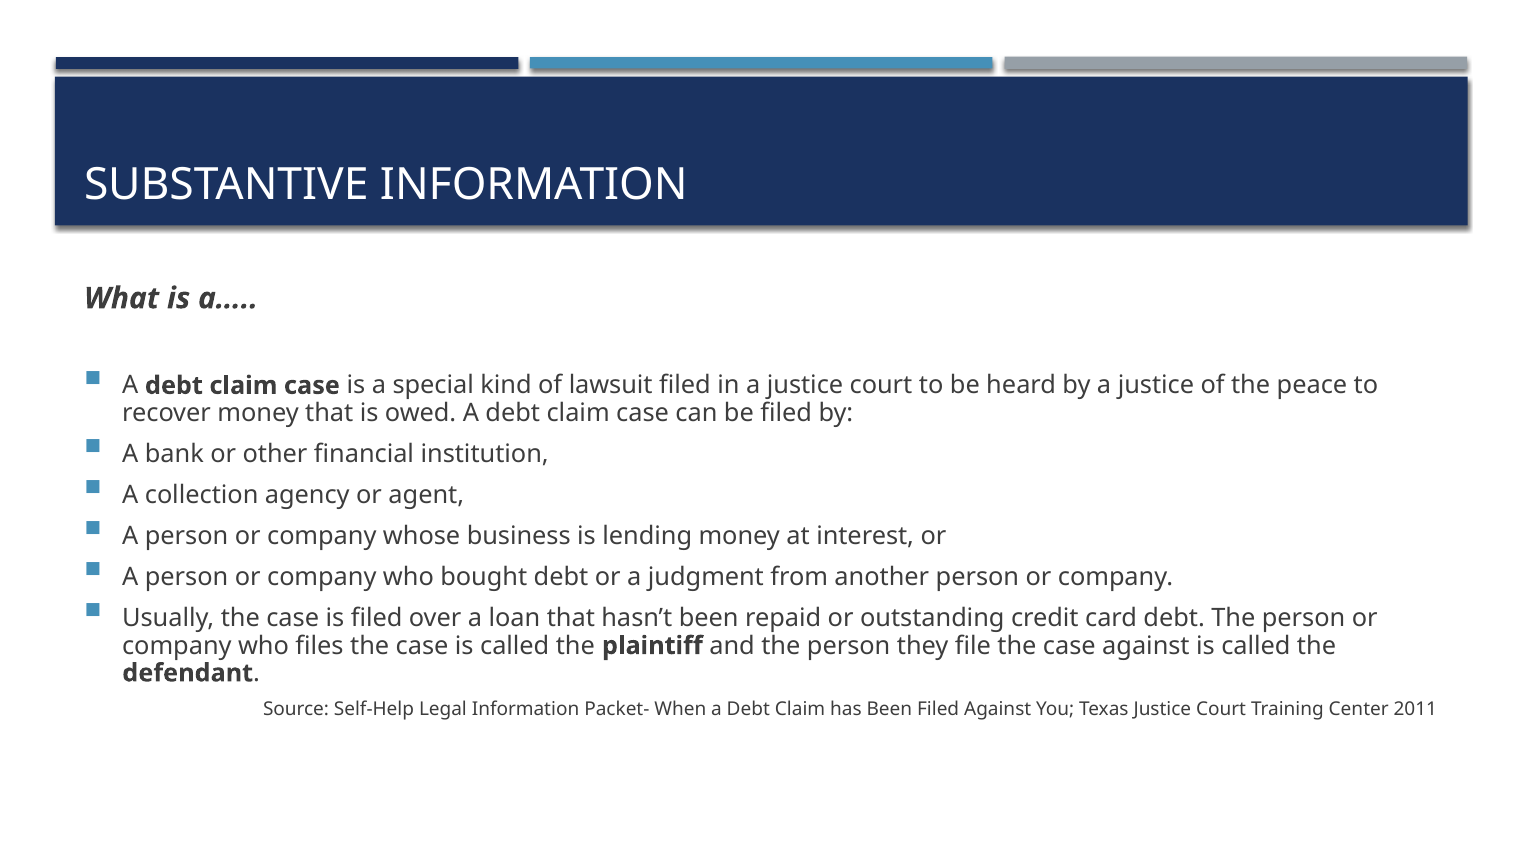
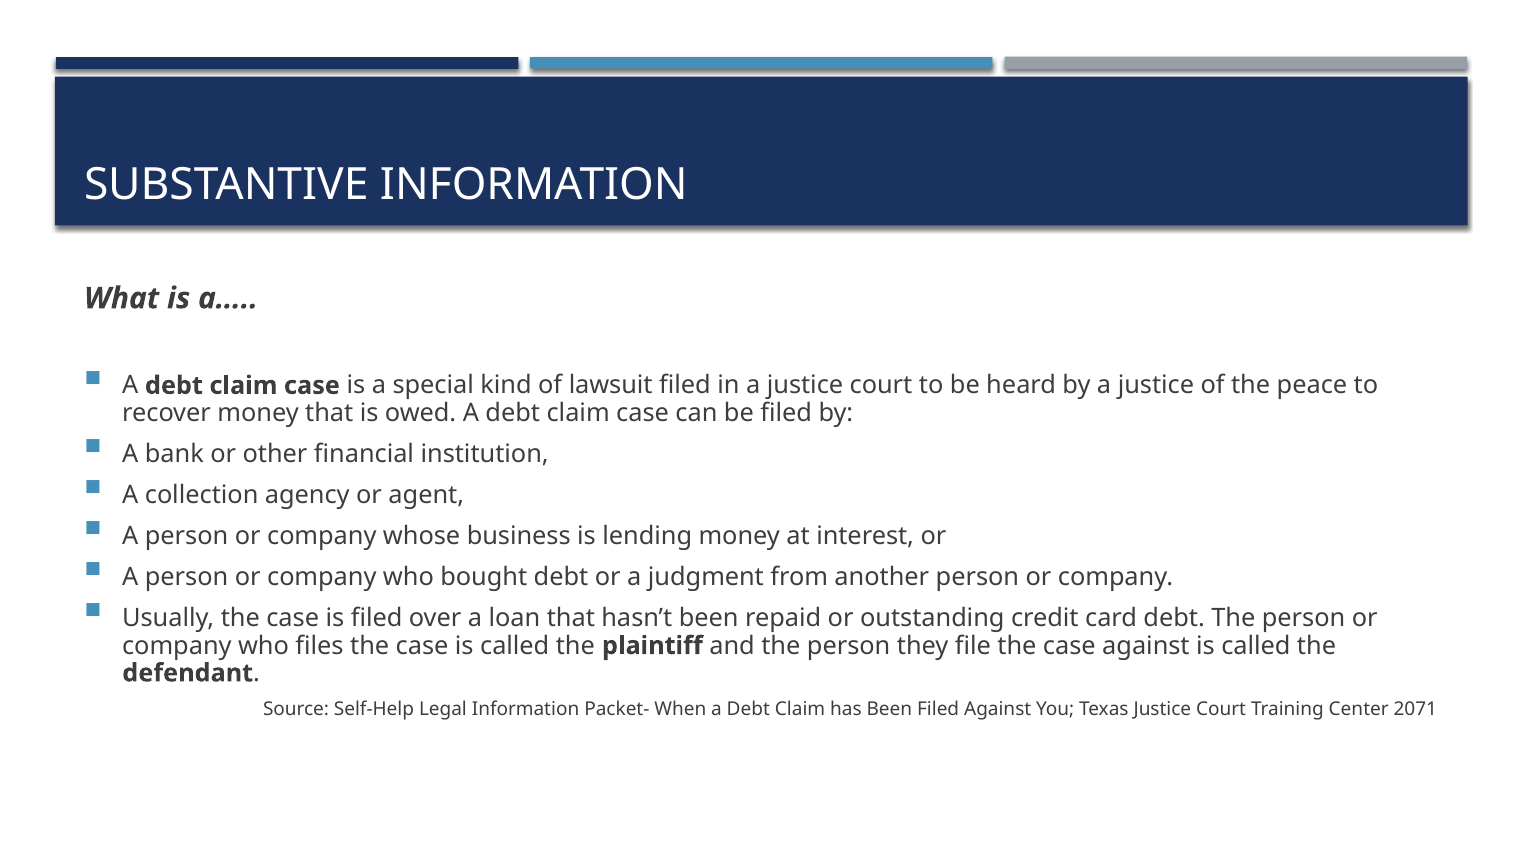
2011: 2011 -> 2071 (1415, 709)
